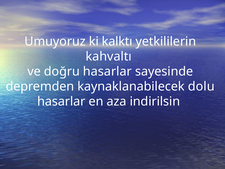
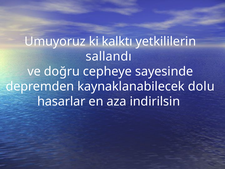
kahvaltı: kahvaltı -> sallandı (109, 56)
doğru hasarlar: hasarlar -> cepheye (107, 71)
